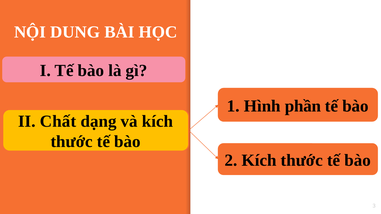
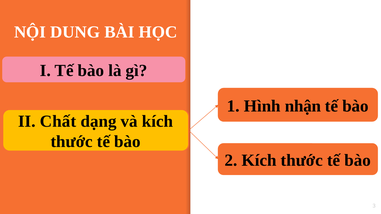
phần: phần -> nhận (303, 106)
